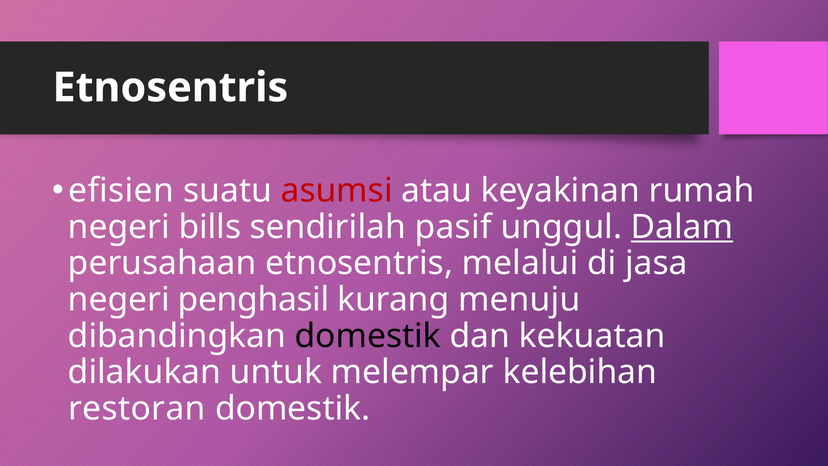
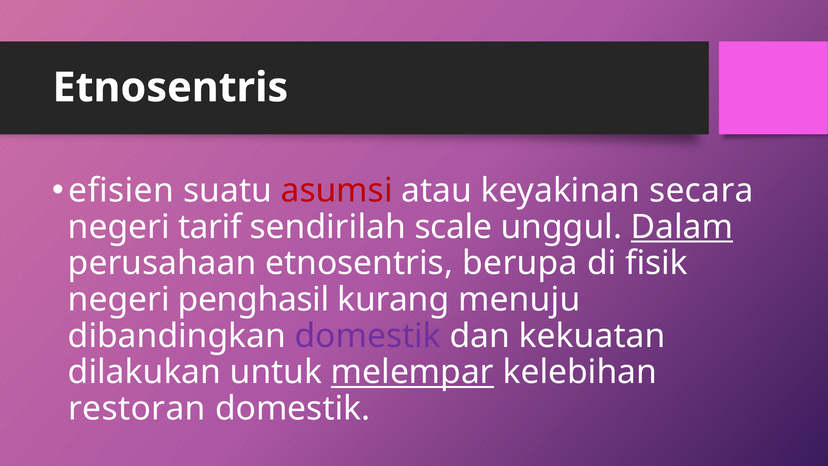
rumah: rumah -> secara (701, 191)
bills: bills -> tarif (210, 227)
pasif: pasif -> scale (453, 227)
melalui: melalui -> berupa (520, 263)
jasa: jasa -> fisik (657, 263)
domestik colour: black -> purple (368, 336)
melempar underline: none -> present (412, 372)
